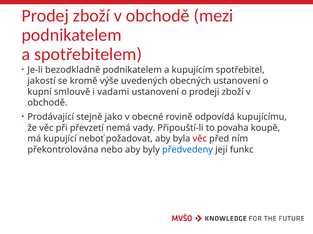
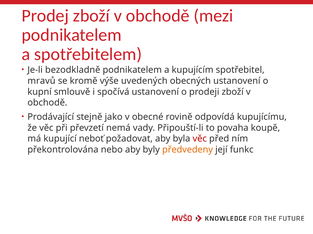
jakostí: jakostí -> mravů (41, 81)
vadami: vadami -> spočívá (113, 92)
předvedeny colour: blue -> orange (188, 150)
